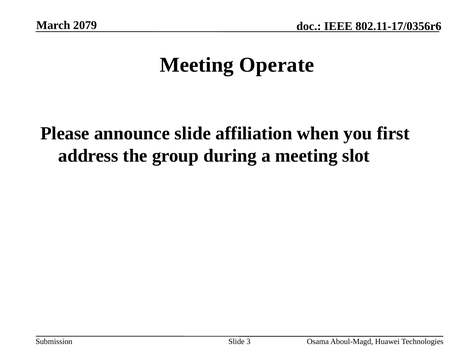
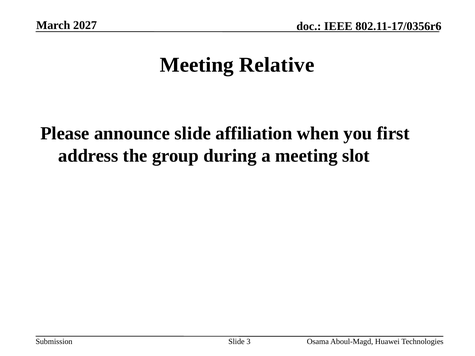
2079: 2079 -> 2027 (85, 25)
Operate: Operate -> Relative (277, 65)
